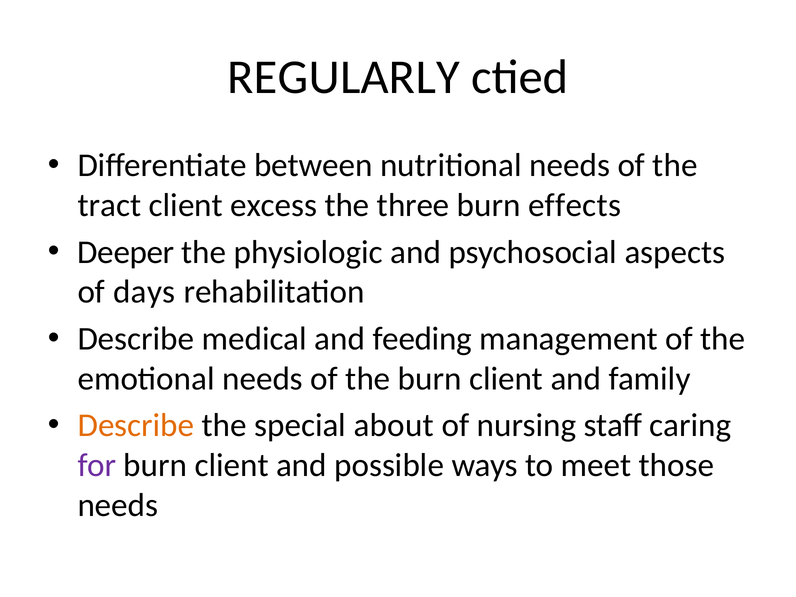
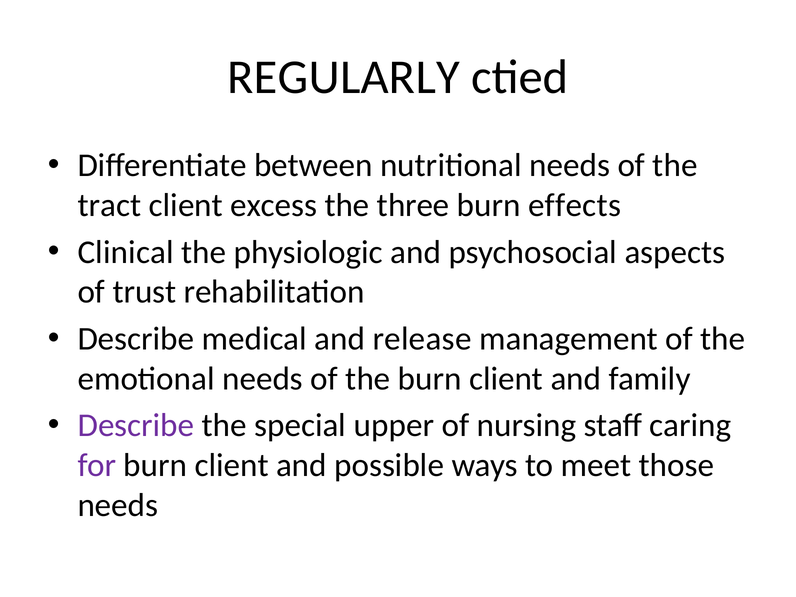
Deeper: Deeper -> Clinical (126, 252)
days: days -> trust (145, 292)
feeding: feeding -> release (422, 339)
Describe colour: orange -> purple (136, 426)
about: about -> upper (394, 426)
